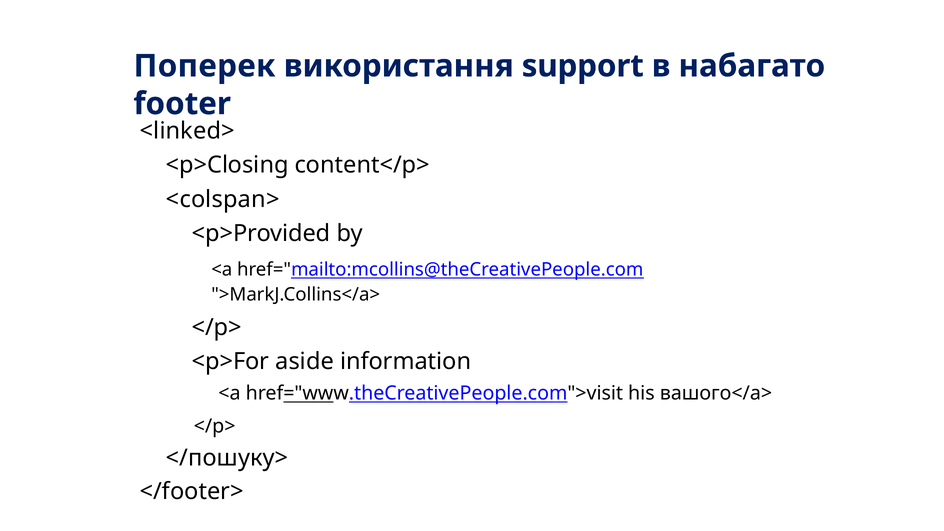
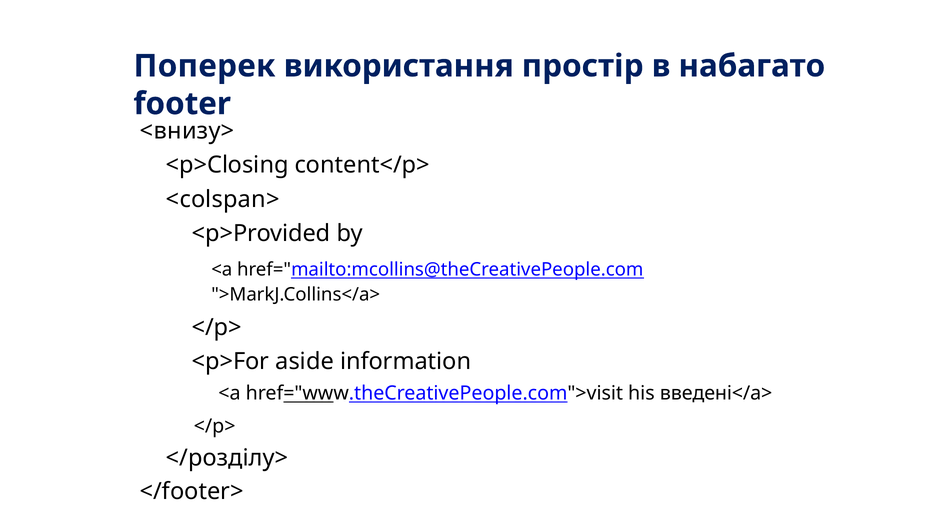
support: support -> простір (583, 66)
<linked>: <linked> -> <внизу> (187, 131)
вашого</a>: вашого</a> -> введені</a> (716, 393)
</пошуку>: </пошуку> -> </розділу> (227, 458)
